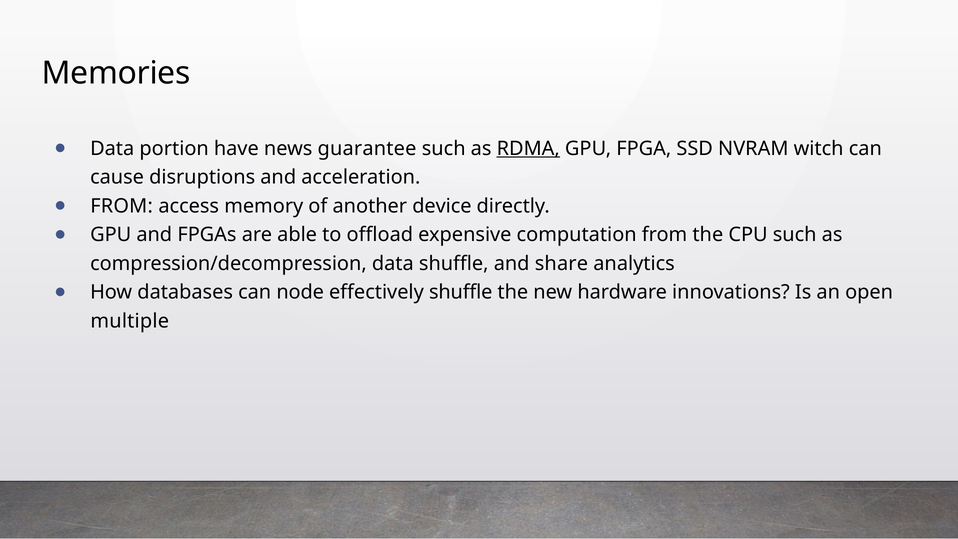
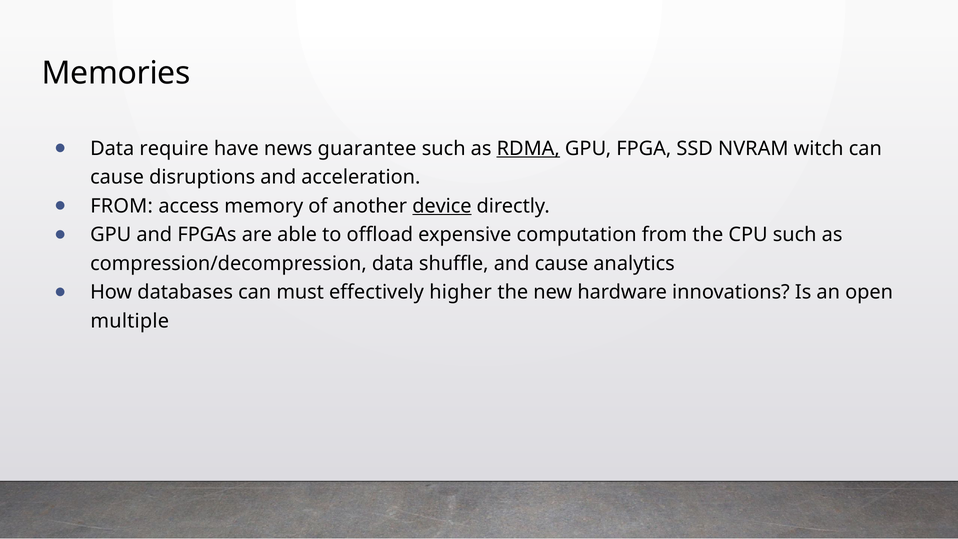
portion: portion -> require (174, 148)
device underline: none -> present (442, 206)
and share: share -> cause (562, 263)
node: node -> must (300, 292)
effectively shuffle: shuffle -> higher (461, 292)
